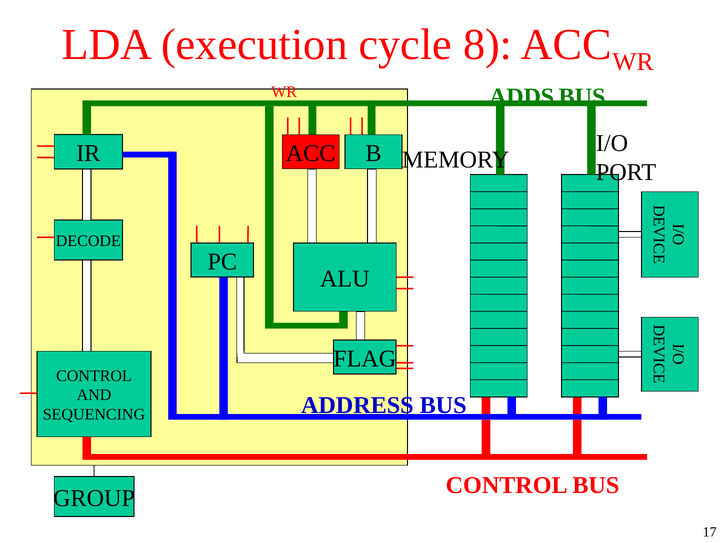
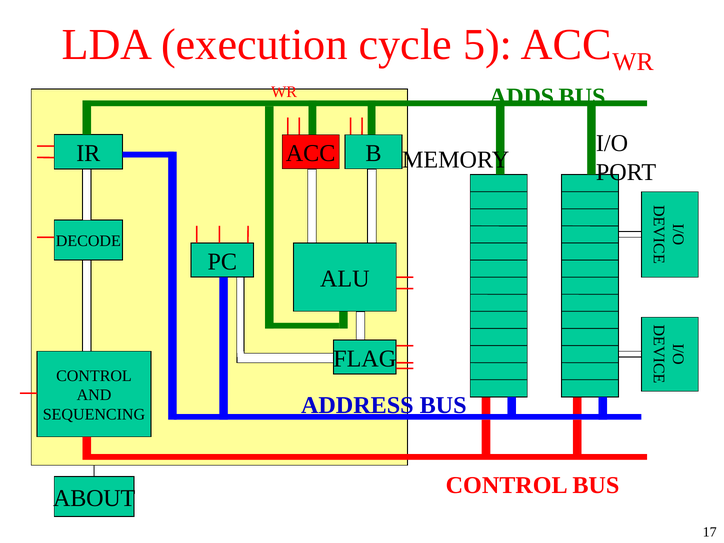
8: 8 -> 5 (488, 45)
GROUP: GROUP -> ABOUT (94, 498)
